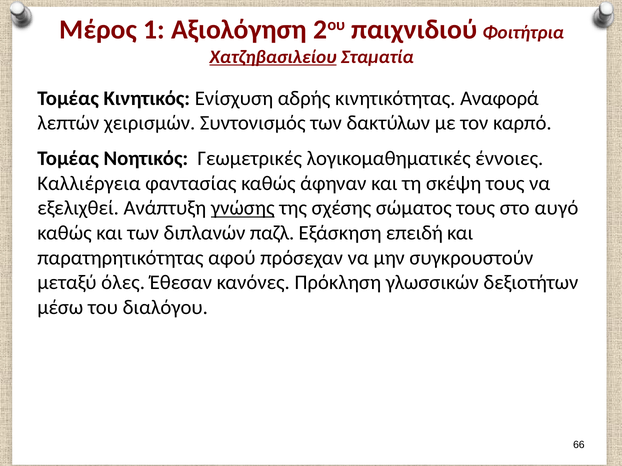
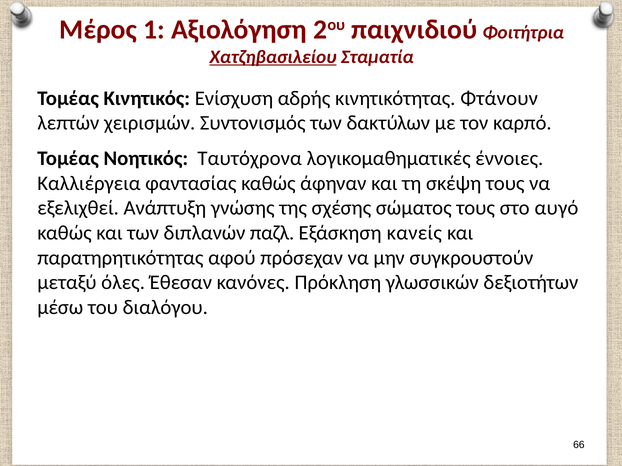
Αναφορά: Αναφορά -> Φτάνουν (499, 98)
Γεωμετρικές: Γεωμετρικές -> Ταυτόχρονα (250, 159)
γνώσης underline: present -> none (243, 208)
επειδή: επειδή -> κανείς (414, 233)
